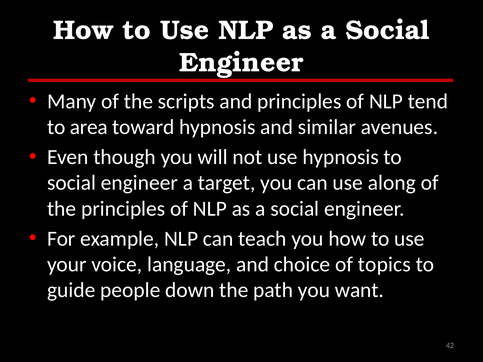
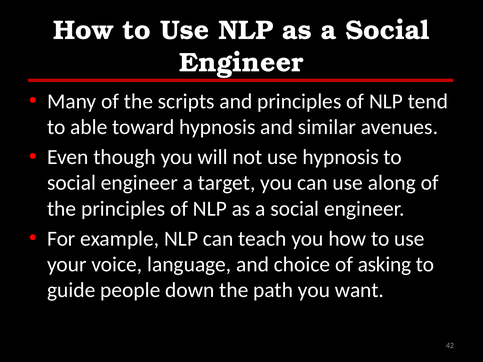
area: area -> able (89, 127)
topics: topics -> asking (385, 265)
